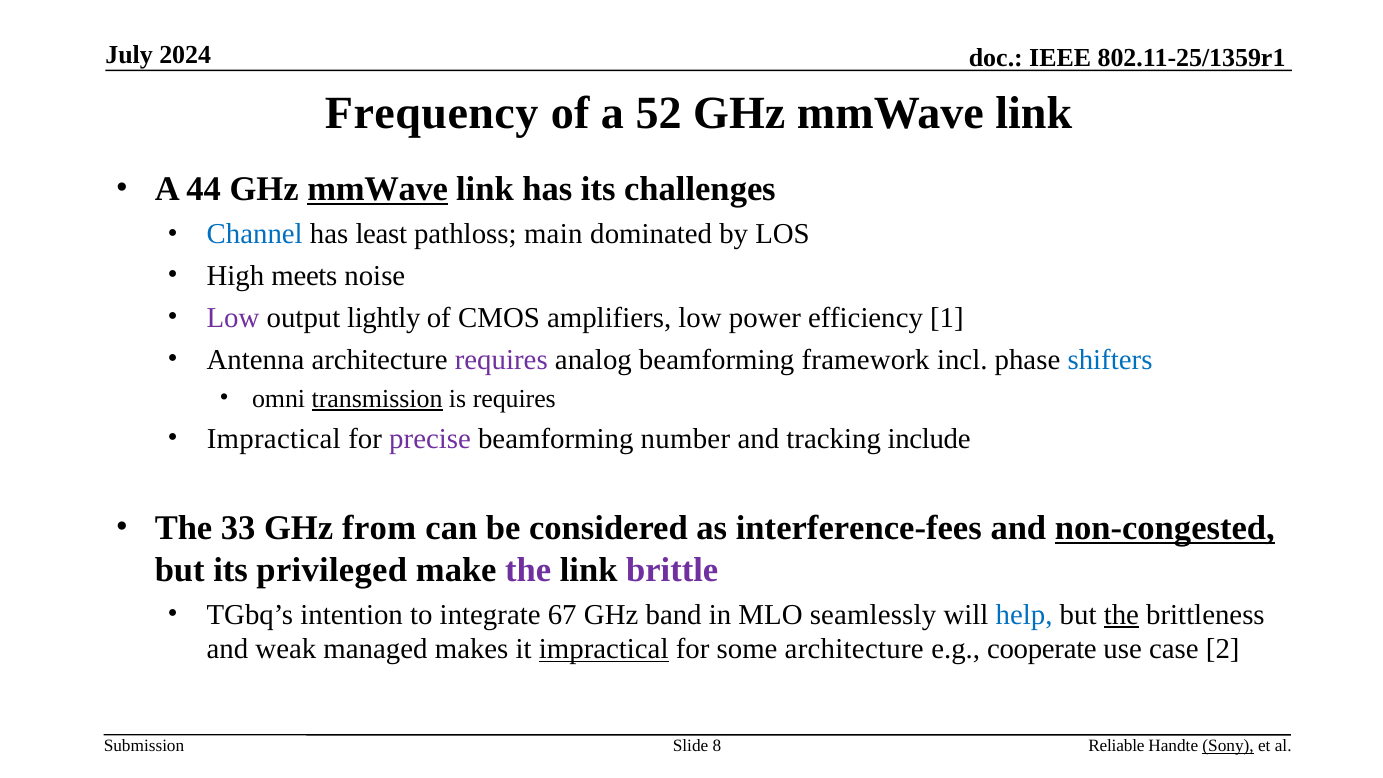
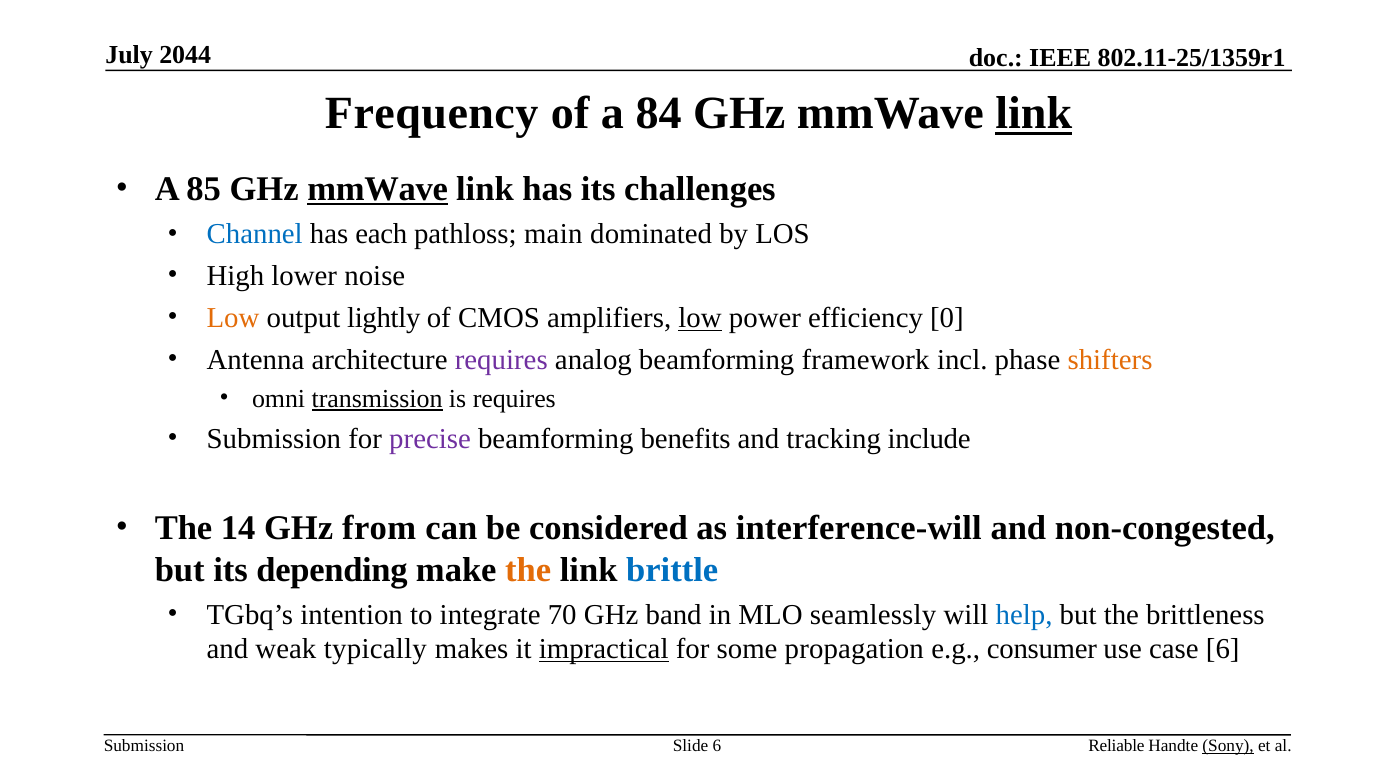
2024: 2024 -> 2044 (185, 55)
52: 52 -> 84 (659, 113)
link underline: none -> present (1034, 113)
44: 44 -> 85 (204, 190)
least: least -> each (381, 234)
meets: meets -> lower (304, 276)
Low colour: purple -> orange (233, 318)
low underline: none -> present (700, 318)
1: 1 -> 0 (947, 318)
shifters colour: blue -> orange (1110, 360)
Impractical: Impractical -> Submission (274, 439)
number: number -> benefits (686, 439)
33: 33 -> 14 (238, 528)
interference-fees: interference-fees -> interference-will (859, 528)
non-congested underline: present -> none (1165, 528)
privileged: privileged -> depending (332, 570)
the colour: purple -> orange (528, 570)
brittle colour: purple -> blue (672, 570)
67: 67 -> 70 (562, 615)
the underline: present -> none (1121, 615)
managed: managed -> typically (375, 649)
some architecture: architecture -> propagation (854, 649)
cooperate: cooperate -> consumer (1042, 649)
case 2: 2 -> 6 (1223, 649)
Slide 8: 8 -> 6 (717, 746)
